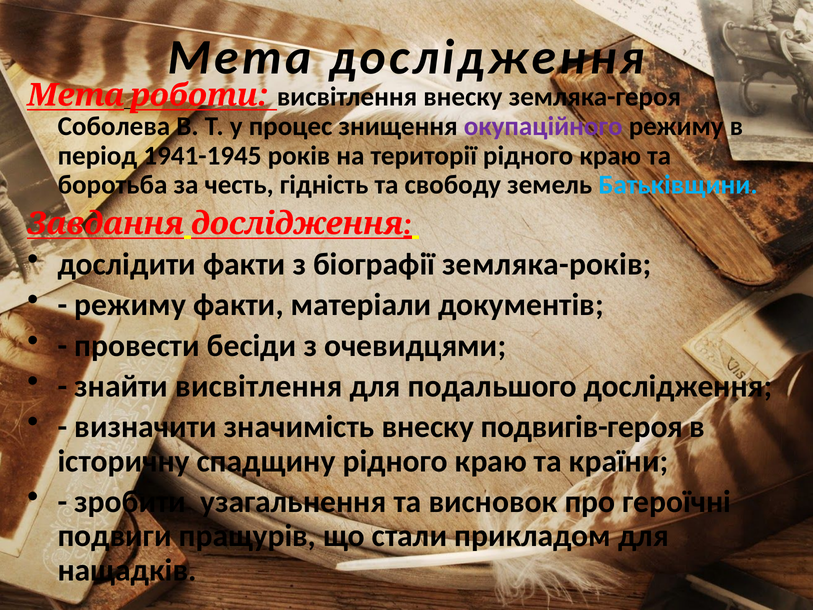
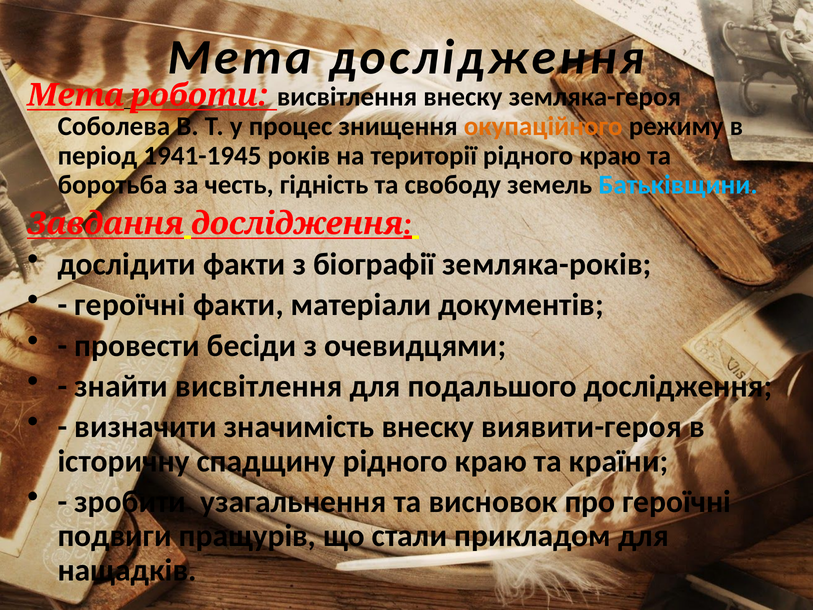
окупаційного colour: purple -> orange (543, 126)
режиму: режиму -> героїчні (130, 305)
подвигів-героя: подвигів-героя -> виявити-героя (582, 427)
